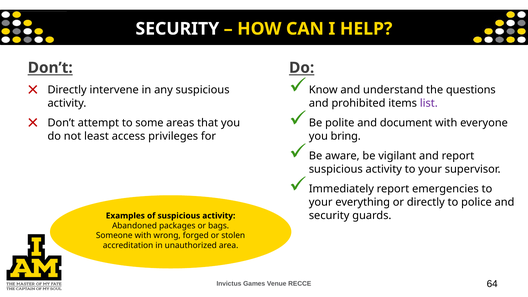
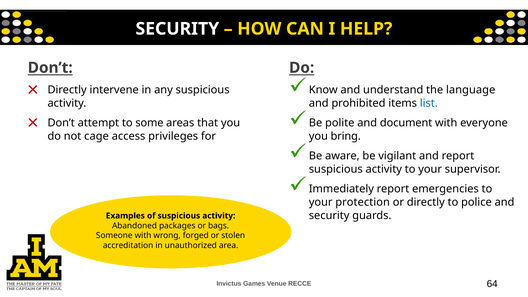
questions: questions -> language (471, 90)
list colour: purple -> blue (429, 103)
least: least -> cage (96, 136)
everything: everything -> protection (363, 202)
